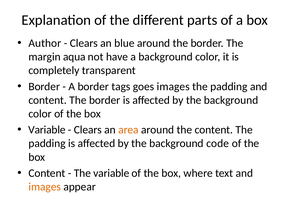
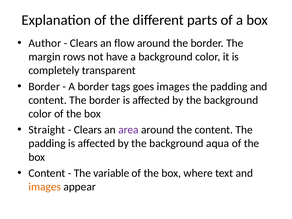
blue: blue -> flow (124, 43)
aqua: aqua -> rows (74, 57)
Variable: Variable -> Straight (47, 130)
area colour: orange -> purple (128, 130)
code: code -> aqua (218, 143)
